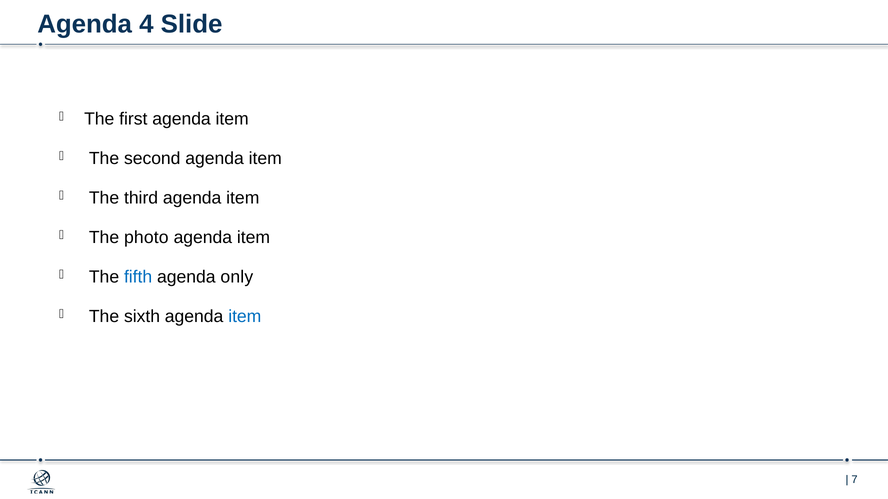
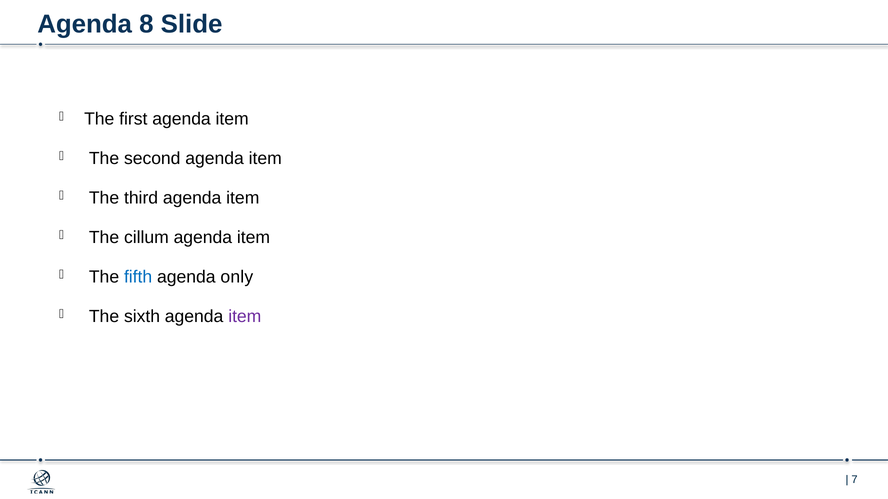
4: 4 -> 8 (146, 24)
photo: photo -> cillum (146, 238)
item colour: blue -> purple (245, 317)
